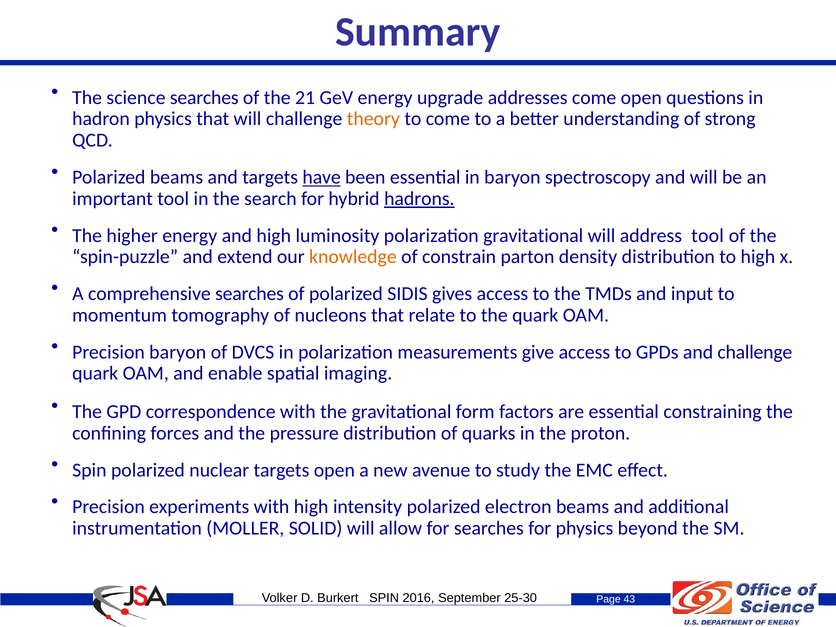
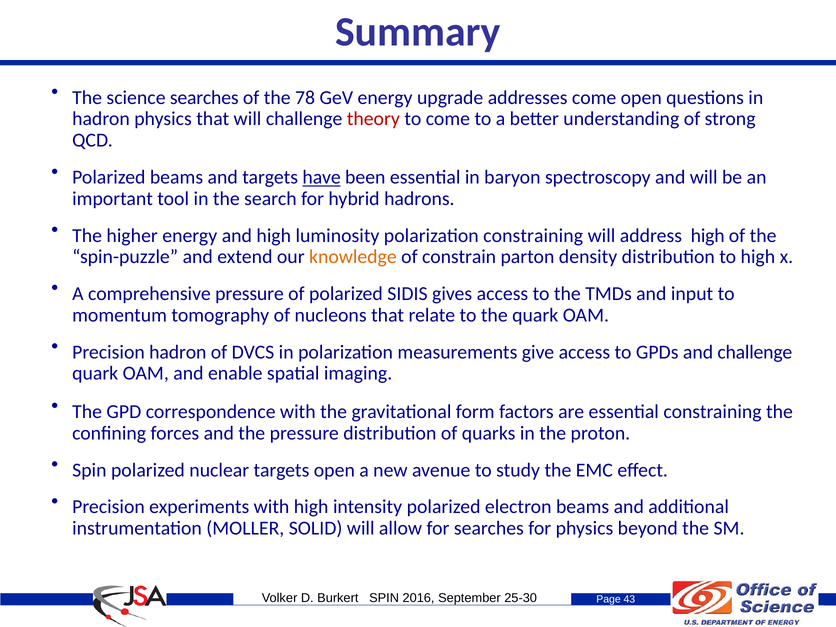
21: 21 -> 78 (305, 98)
theory colour: orange -> red (373, 119)
hadrons underline: present -> none (419, 199)
polarization gravitational: gravitational -> constraining (533, 236)
address tool: tool -> high (708, 236)
comprehensive searches: searches -> pressure (249, 294)
Precision baryon: baryon -> hadron (178, 352)
